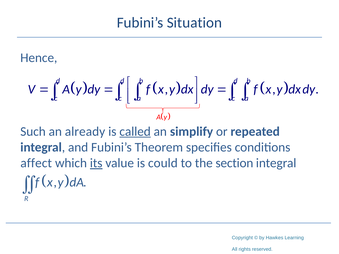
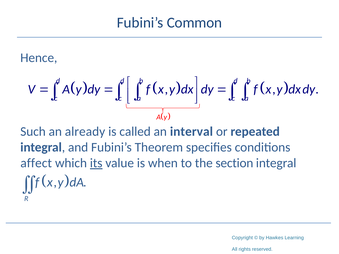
Situation: Situation -> Common (194, 23)
called underline: present -> none (135, 132)
simplify: simplify -> interval (191, 132)
could: could -> when (163, 163)
